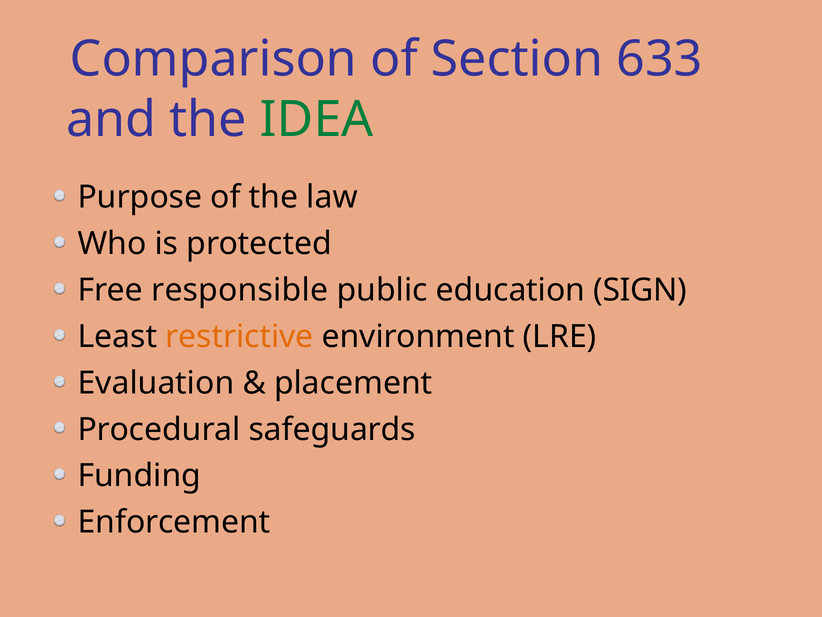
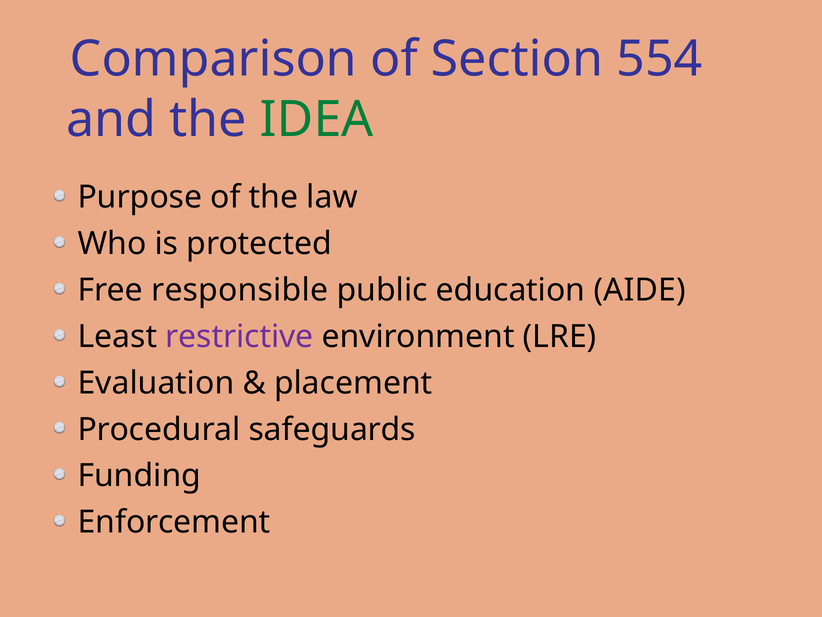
633: 633 -> 554 (659, 59)
SIGN: SIGN -> AIDE (640, 290)
restrictive colour: orange -> purple (239, 336)
